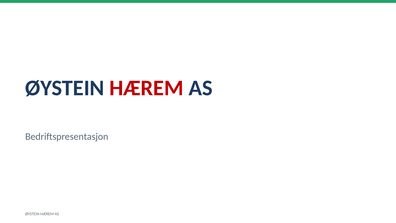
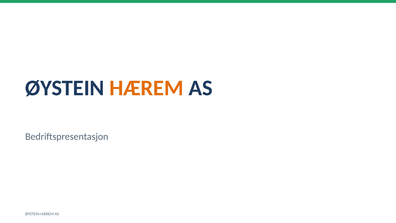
HÆREM colour: red -> orange (146, 88)
